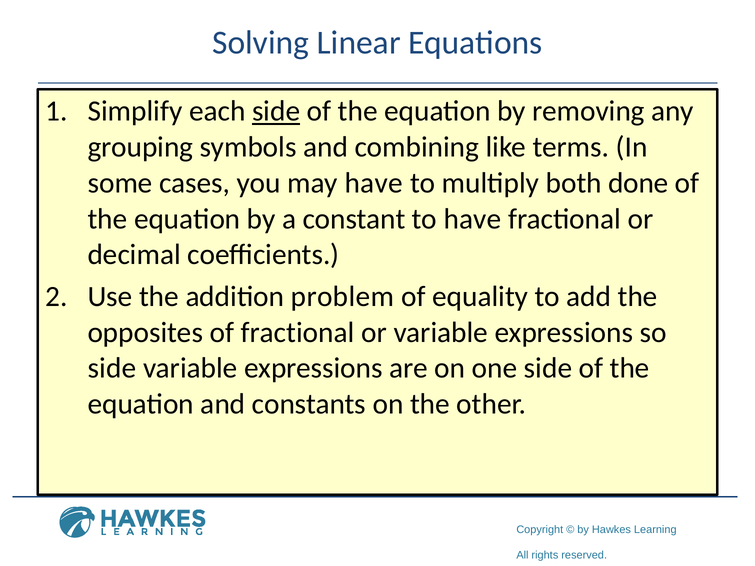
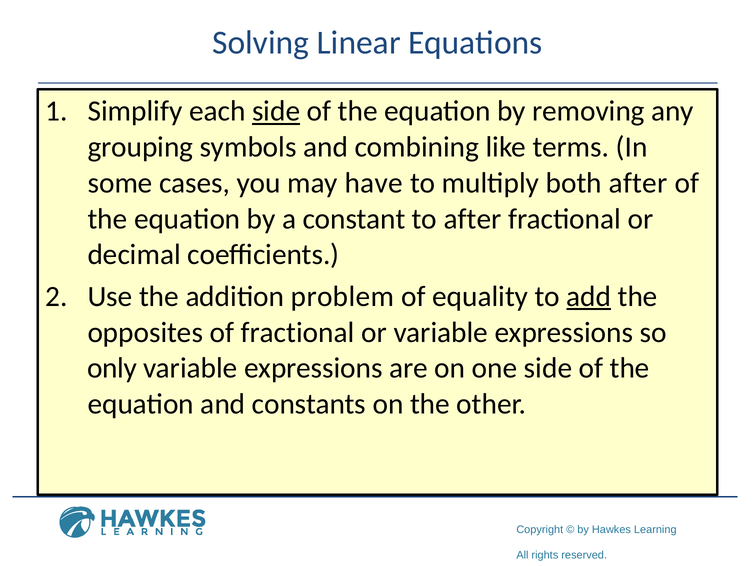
both done: done -> after (638, 183)
to have: have -> after (472, 219)
add underline: none -> present (589, 297)
side: side -> only (112, 368)
